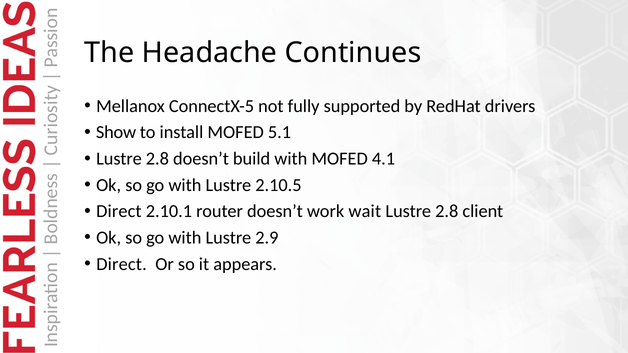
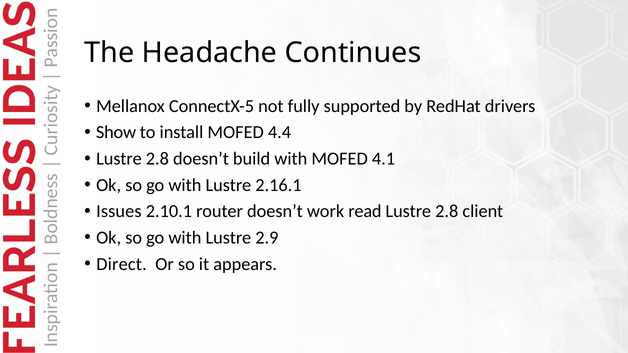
5.1: 5.1 -> 4.4 (279, 133)
2.10.5: 2.10.5 -> 2.16.1 (278, 185)
Direct: Direct -> Issues (119, 212)
wait: wait -> read (365, 212)
